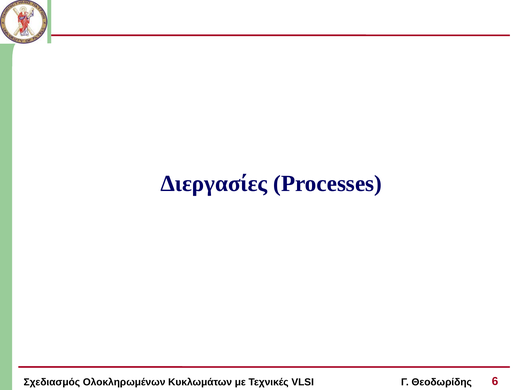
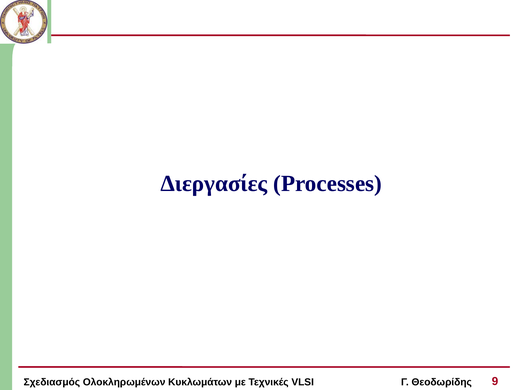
6: 6 -> 9 (495, 381)
